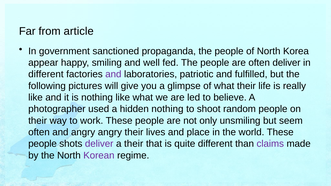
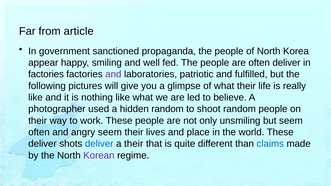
different: different -> factories (46, 74)
hidden nothing: nothing -> random (168, 109)
angry angry: angry -> seem (110, 132)
people: people -> deliver (42, 144)
deliver colour: purple -> blue (99, 144)
claims colour: purple -> blue (270, 144)
